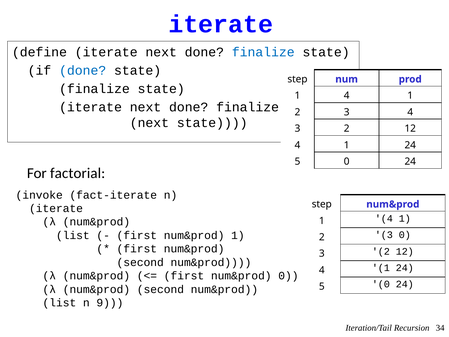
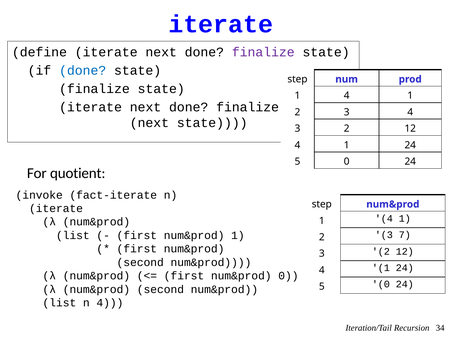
finalize colour: blue -> purple (263, 52)
factorial: factorial -> quotient (78, 173)
3 0: 0 -> 7 (405, 235)
n 9: 9 -> 4 (110, 303)
